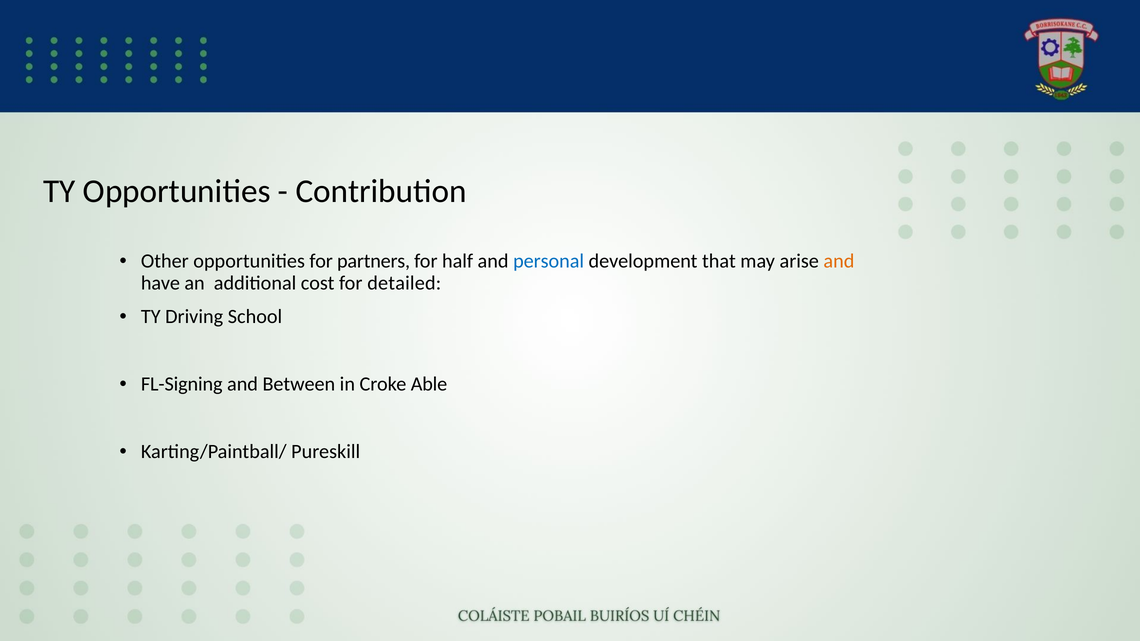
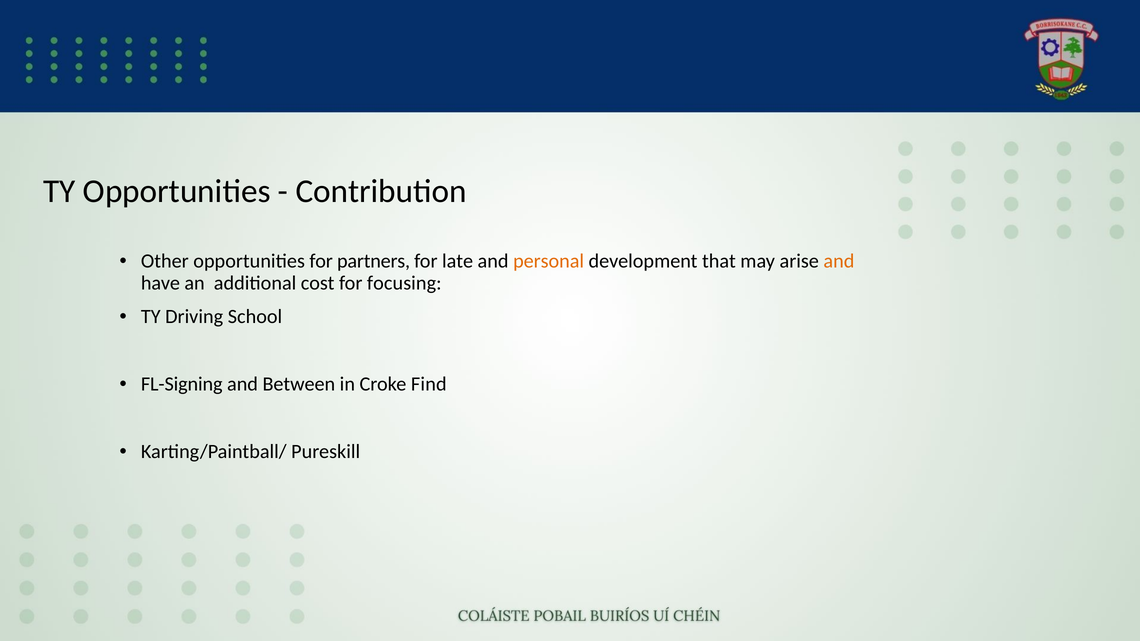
half: half -> late (458, 261)
personal colour: blue -> orange (549, 261)
detailed: detailed -> focusing (404, 283)
Able: Able -> Find (429, 384)
